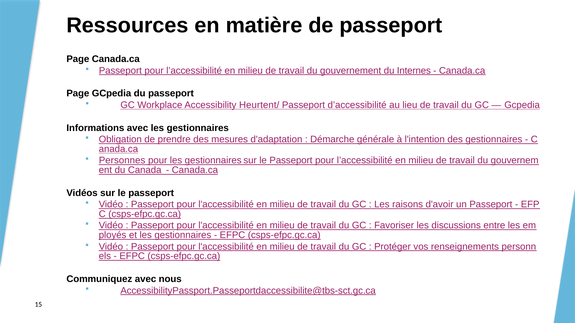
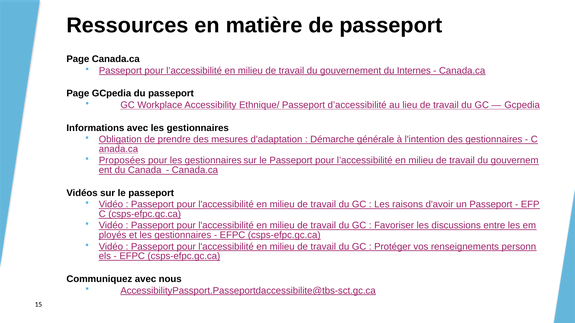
Heurtent/: Heurtent/ -> Ethnique/ (259, 105)
Personnes: Personnes -> Proposées (122, 161)
